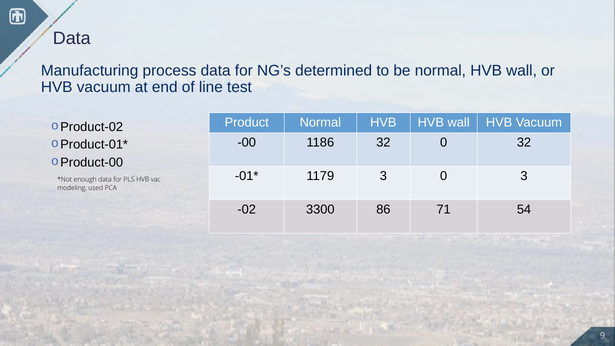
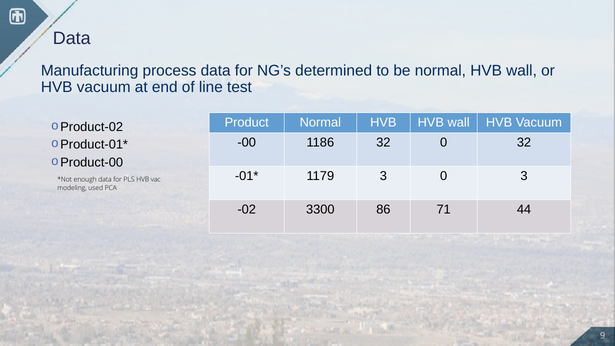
54: 54 -> 44 (524, 209)
